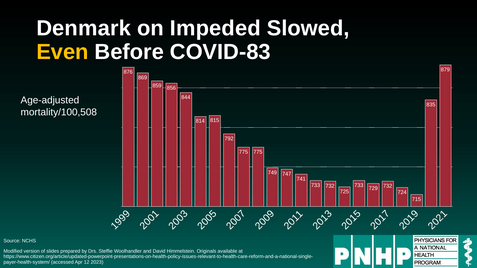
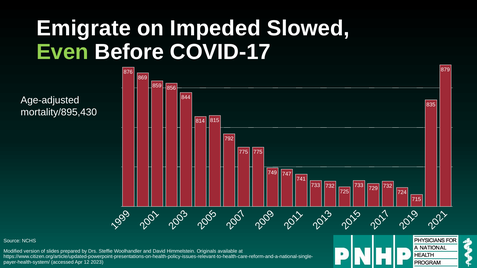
Denmark: Denmark -> Emigrate (84, 28)
Even colour: yellow -> light green (62, 52)
COVID-83: COVID-83 -> COVID-17 (220, 52)
mortality/100,508: mortality/100,508 -> mortality/895,430 (59, 112)
